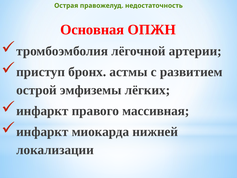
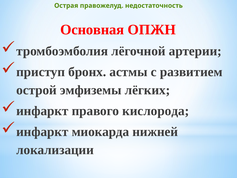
массивная: массивная -> кислорода (156, 111)
